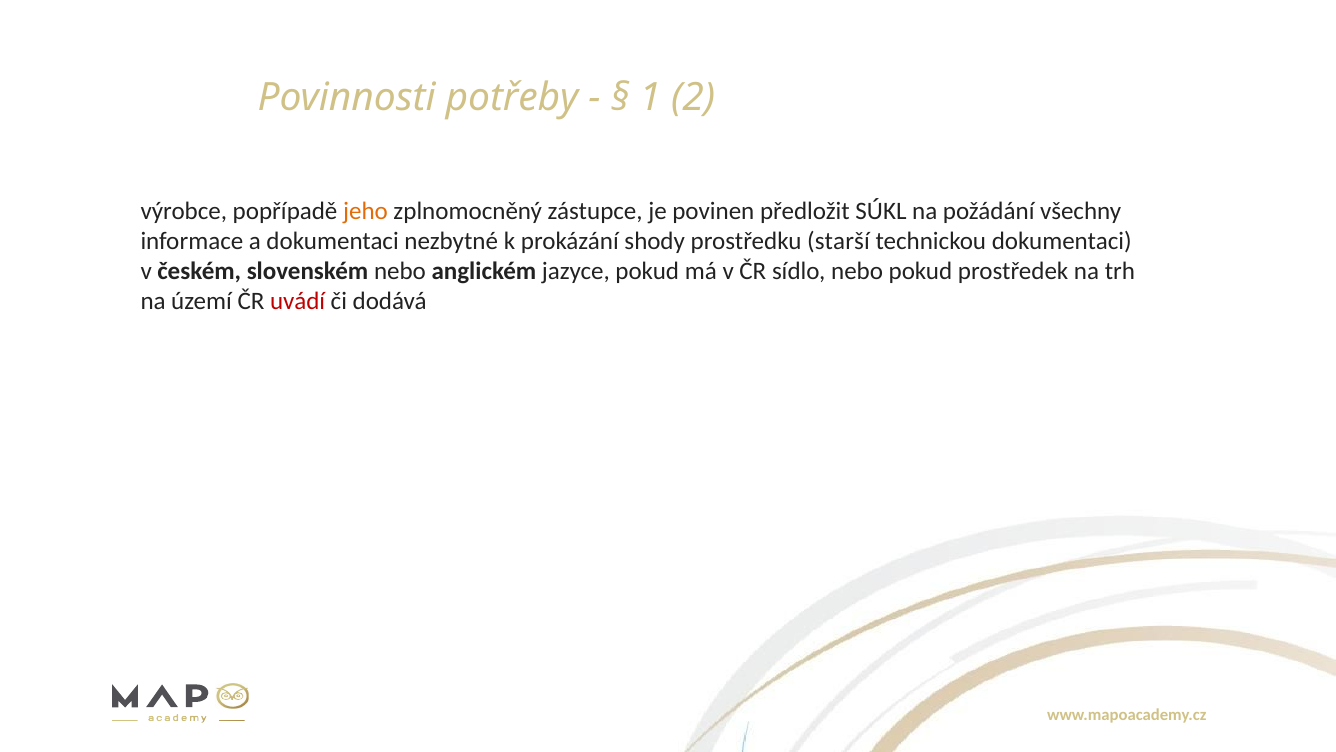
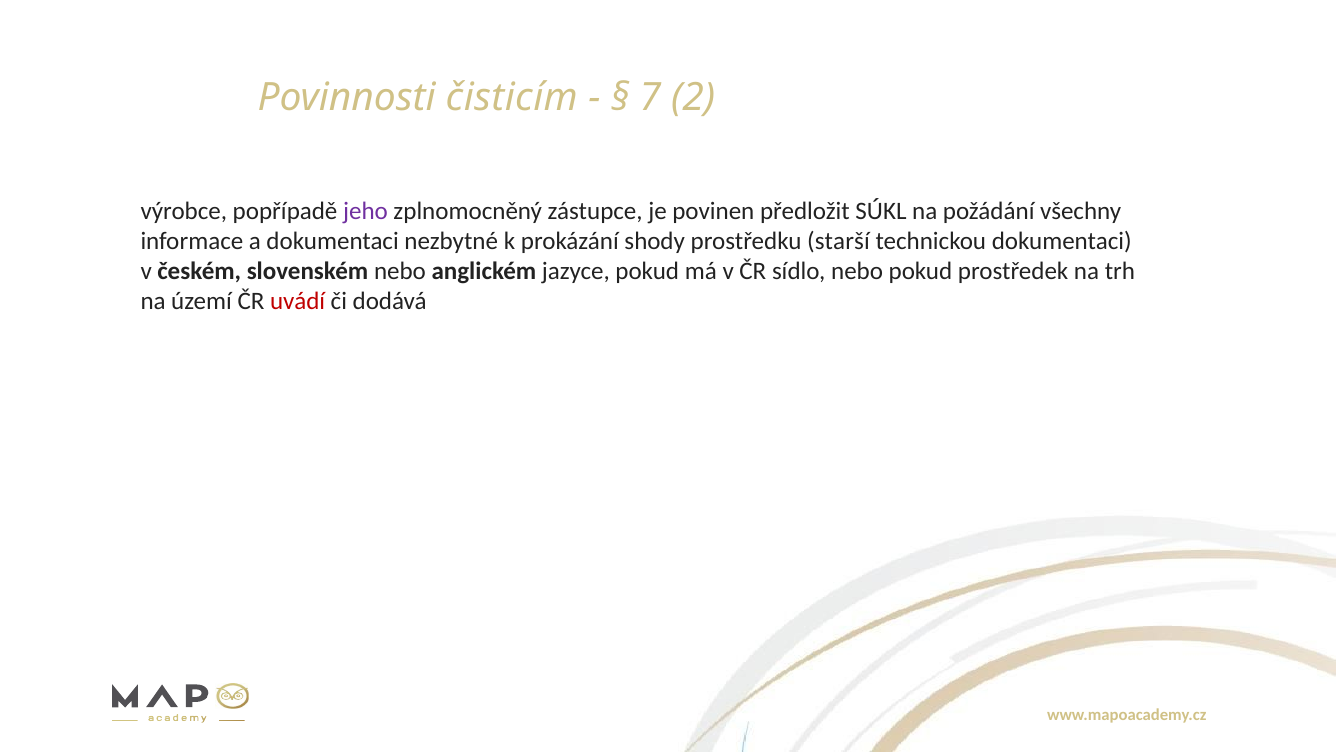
potřeby: potřeby -> čisticím (512, 97)
1: 1 -> 7 (650, 97)
jeho colour: orange -> purple (365, 211)
